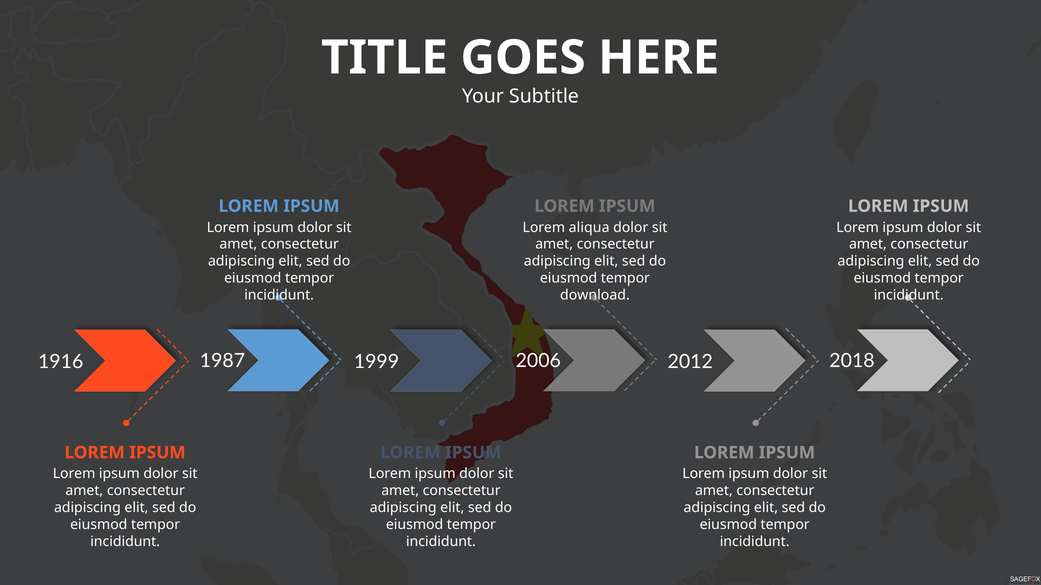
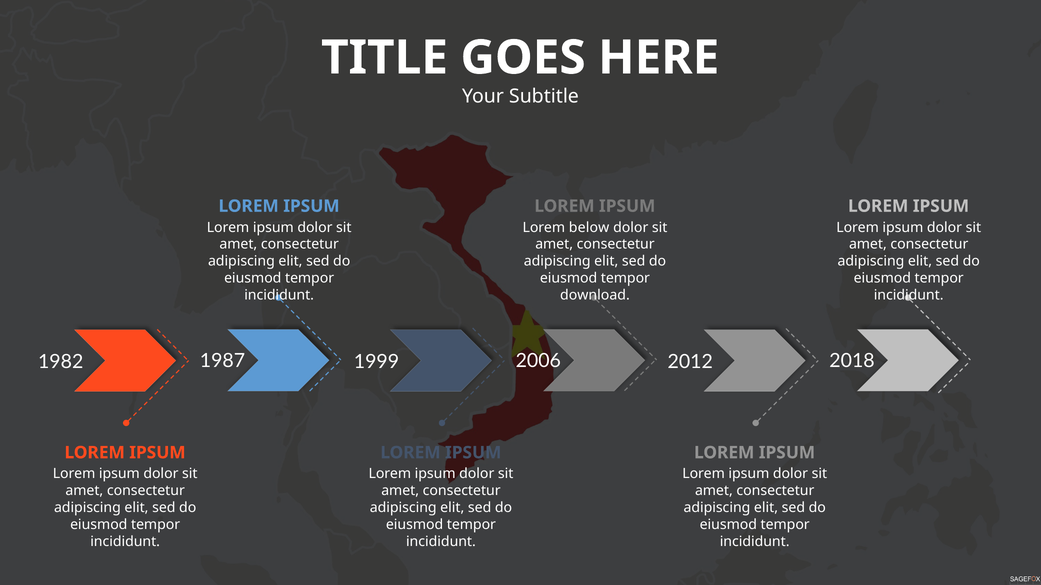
aliqua: aliqua -> below (589, 228)
1916: 1916 -> 1982 (61, 362)
